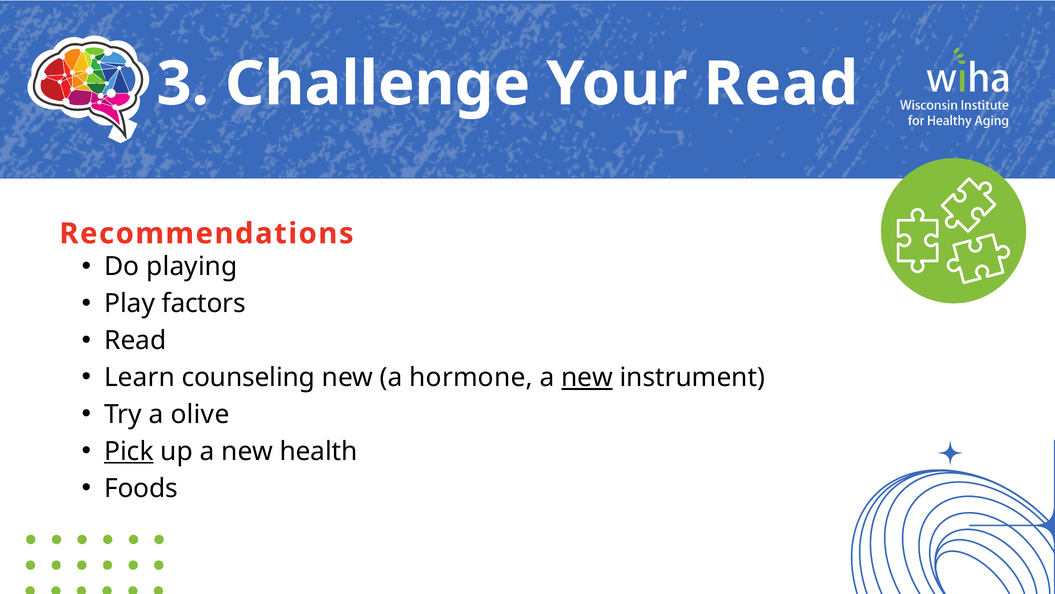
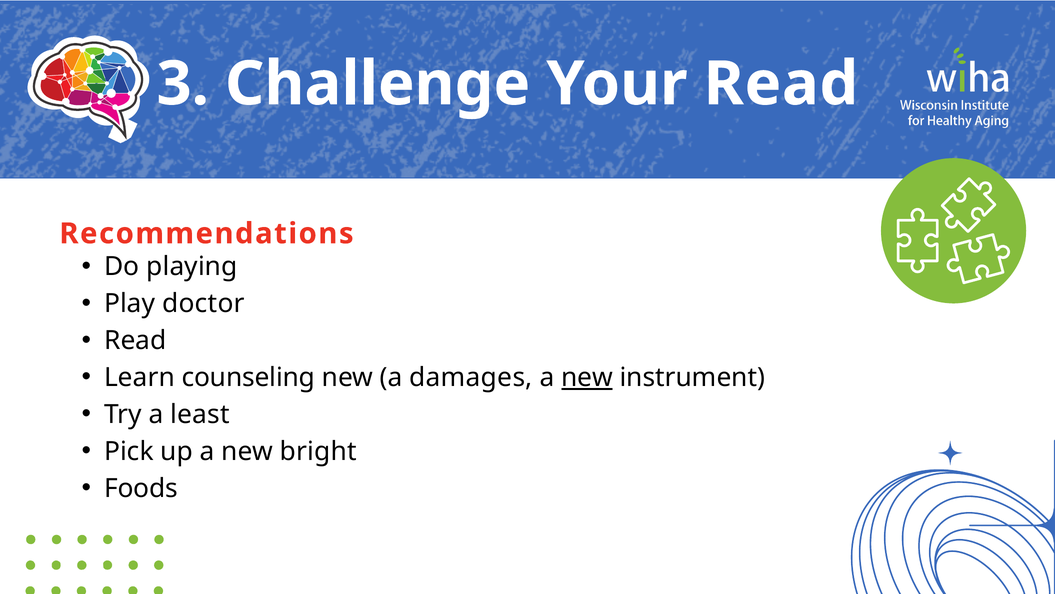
factors: factors -> doctor (203, 303)
hormone: hormone -> damages (471, 377)
olive: olive -> least (200, 414)
Pick underline: present -> none (129, 451)
health: health -> bright (318, 451)
